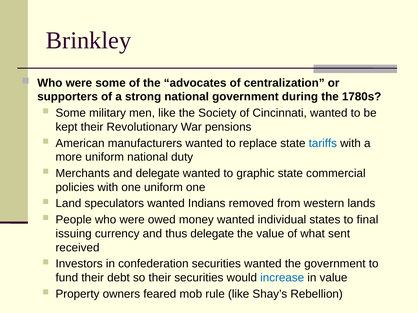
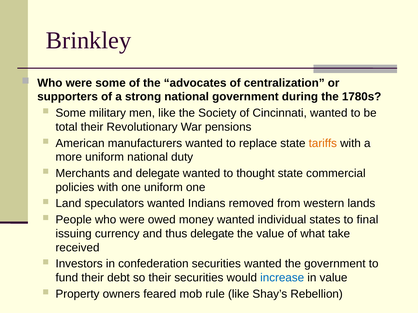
kept: kept -> total (67, 127)
tariffs colour: blue -> orange (323, 143)
graphic: graphic -> thought (256, 174)
sent: sent -> take (339, 234)
